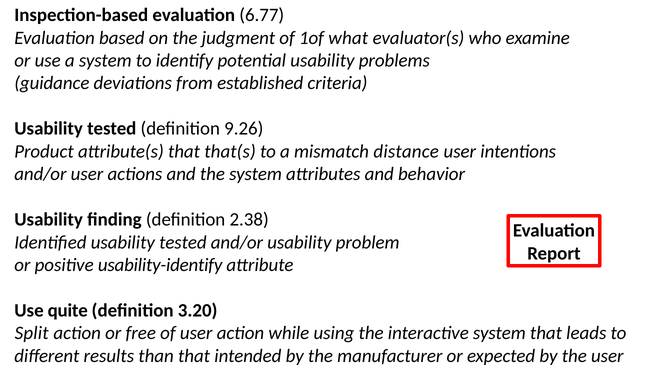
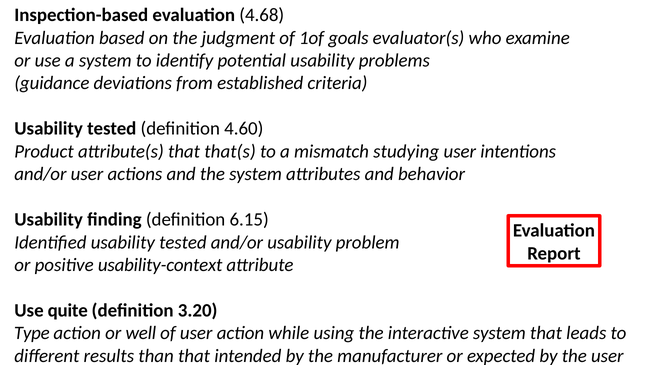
6.77: 6.77 -> 4.68 (262, 15)
what: what -> goals (348, 38)
9.26: 9.26 -> 4.60 (244, 129)
distance: distance -> studying (406, 151)
2.38: 2.38 -> 6.15 (249, 219)
usability-identify: usability-identify -> usability-context (160, 265)
Split: Split -> Type (32, 333)
free: free -> well (141, 333)
